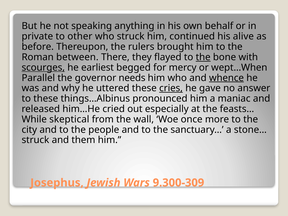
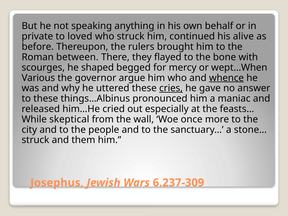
other: other -> loved (80, 36)
the underline: present -> none (203, 57)
scourges underline: present -> none (43, 67)
earliest: earliest -> shaped (98, 67)
Parallel: Parallel -> Various (38, 78)
needs: needs -> argue (132, 78)
9.300-309: 9.300-309 -> 6.237-309 (178, 183)
